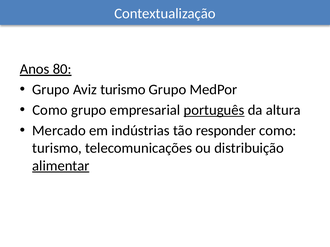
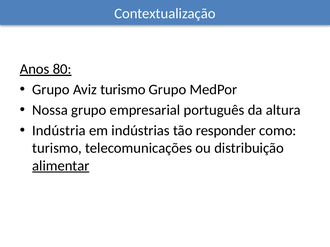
Como: Como -> Nossa (50, 110)
português underline: present -> none (214, 110)
Mercado: Mercado -> Indústria (59, 131)
